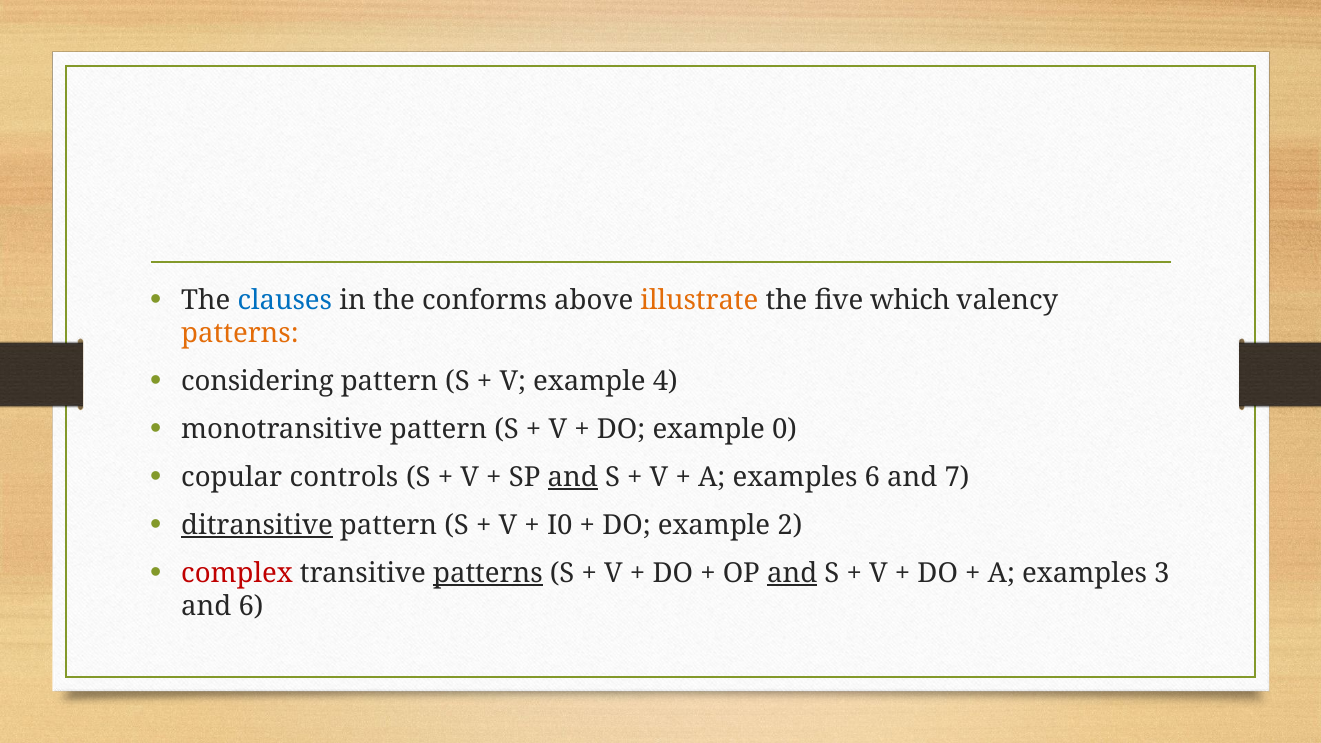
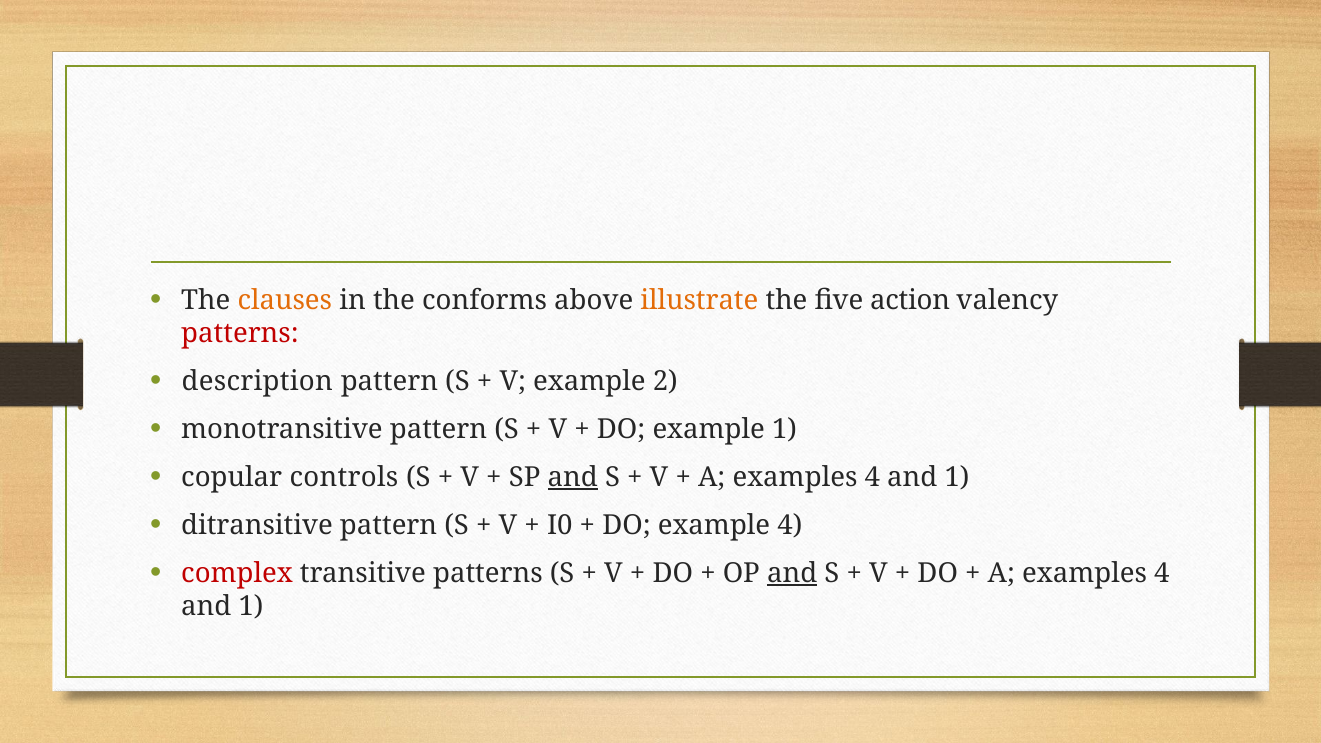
clauses colour: blue -> orange (285, 300)
which: which -> action (910, 300)
patterns colour: orange -> red (240, 333)
considering: considering -> description (257, 381)
4: 4 -> 2 (665, 381)
example 0: 0 -> 1 (785, 429)
6: 6 -> 4 (872, 477)
7: 7 -> 1 (957, 477)
ditransitive underline: present -> none (257, 525)
example 2: 2 -> 4 (790, 525)
patterns underline: present -> none (488, 573)
3: 3 -> 4 (1162, 573)
6: 6 -> 1 (251, 606)
